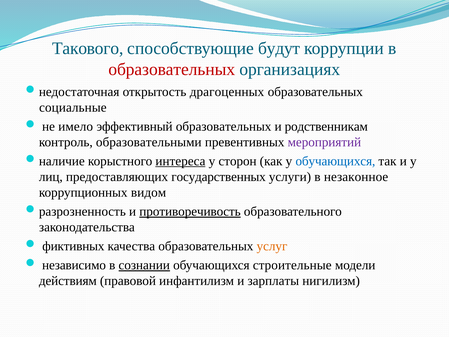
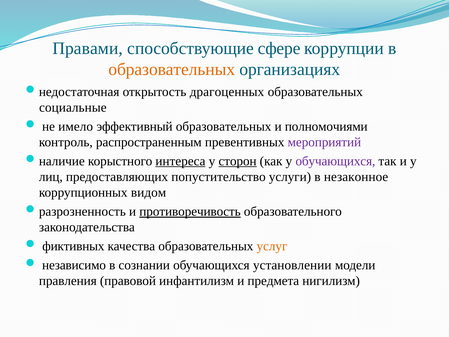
Такового: Такового -> Правами (88, 48)
будут: будут -> сфере (279, 48)
образовательных colour: red -> orange (172, 69)
родственникам: родственникам -> полномочиями (326, 126)
образовательными: образовательными -> распространенным (149, 142)
сторон underline: none -> present (238, 161)
обучающихся colour: blue -> purple (335, 161)
государственных: государственных -> попустительство (219, 177)
сознании underline: present -> none (144, 265)
строительные: строительные -> установлении (292, 265)
действиям: действиям -> правления (68, 281)
зарплаты: зарплаты -> предмета (273, 281)
